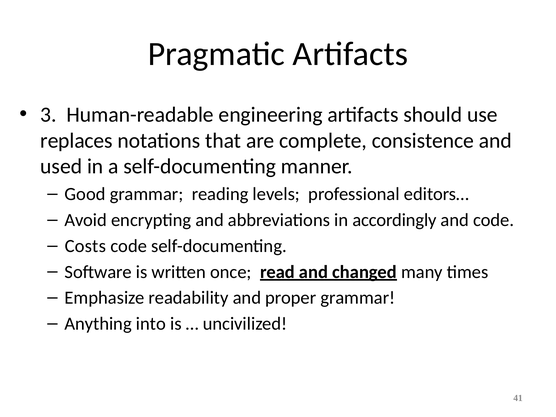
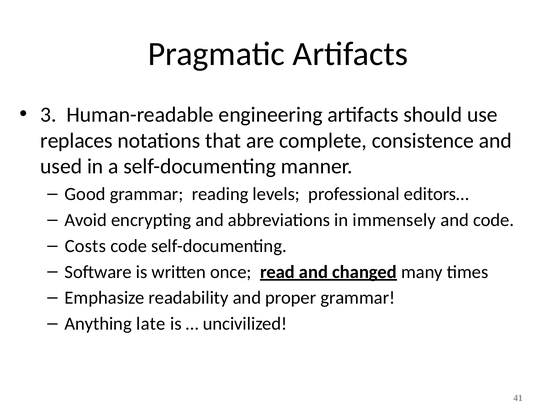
accordingly: accordingly -> immensely (394, 220)
into: into -> late (151, 324)
